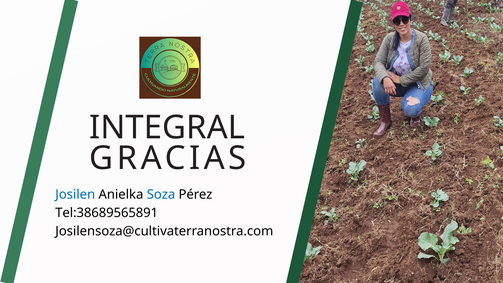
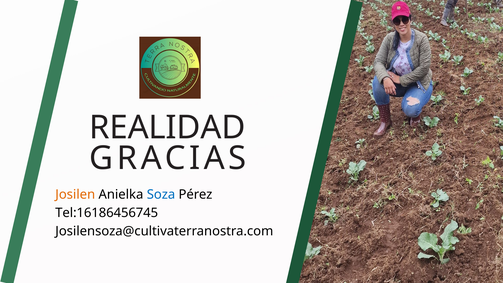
INTEGRAL: INTEGRAL -> REALIDAD (167, 128)
Josilen colour: blue -> orange (75, 194)
Tel:38689565891: Tel:38689565891 -> Tel:16186456745 (107, 213)
